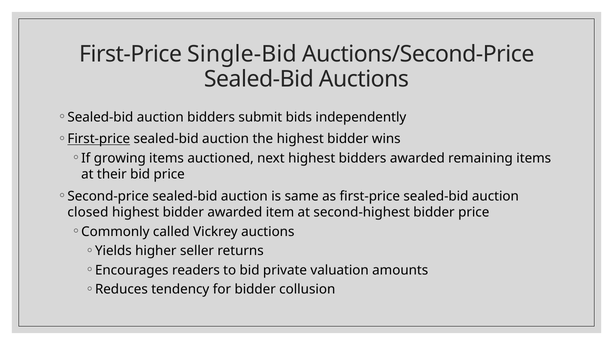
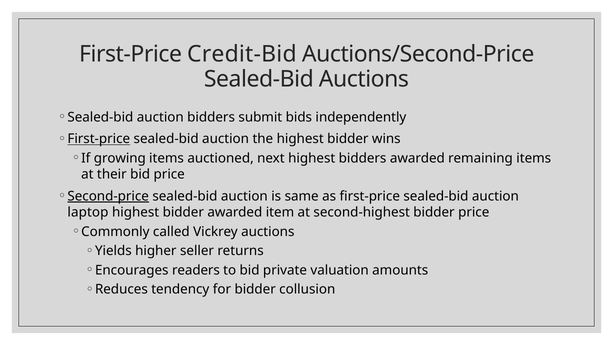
Single-Bid: Single-Bid -> Credit-Bid (242, 54)
Second-price underline: none -> present (108, 196)
closed: closed -> laptop (88, 212)
